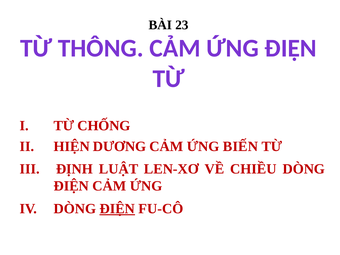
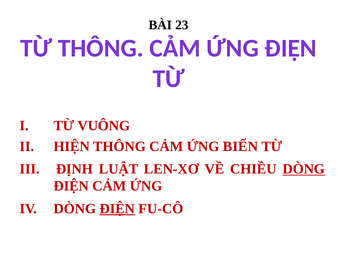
CHỐNG: CHỐNG -> VUÔNG (104, 126)
HIỆN DƯƠNG: DƯƠNG -> THÔNG (119, 146)
DÒNG underline: none -> present (304, 169)
